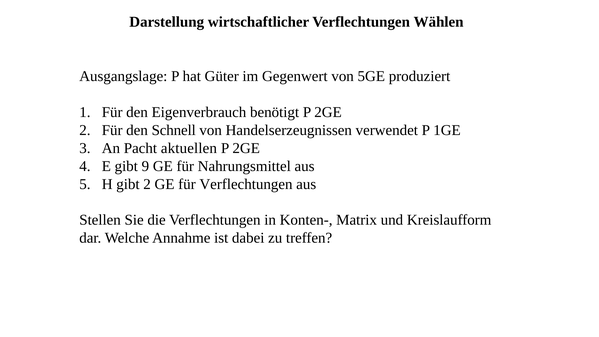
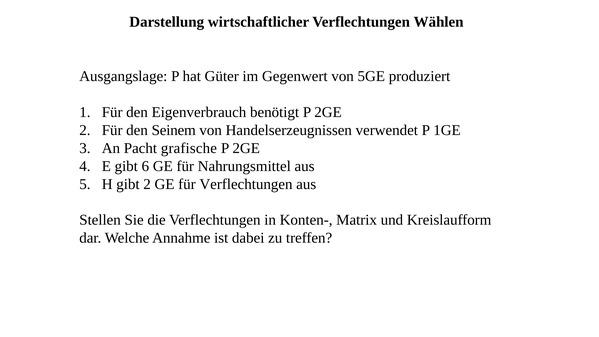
Schnell: Schnell -> Seinem (174, 130)
aktuellen: aktuellen -> grafische (189, 148)
9: 9 -> 6 (145, 166)
